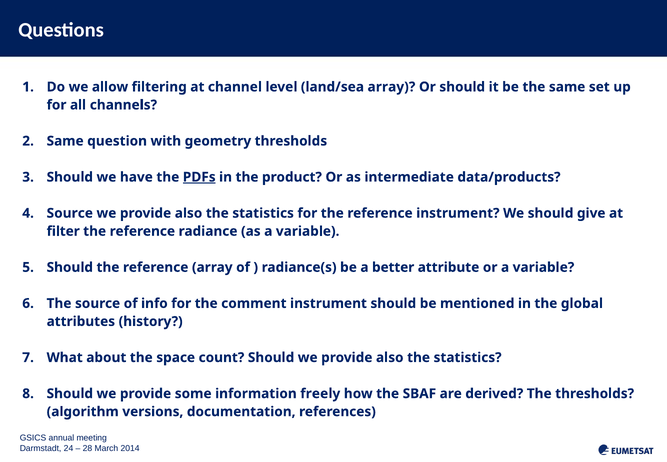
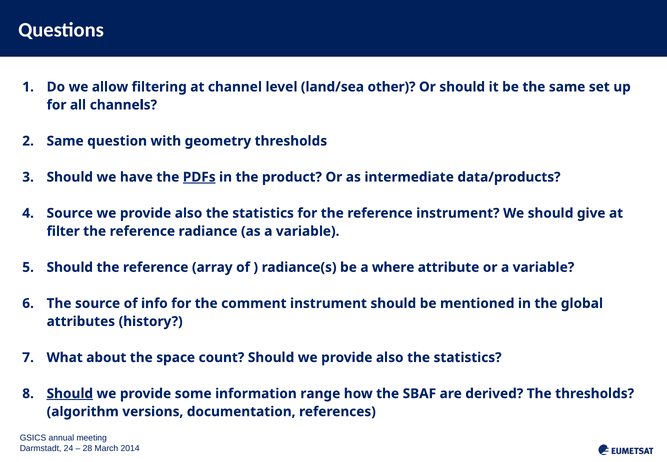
land/sea array: array -> other (392, 87)
better: better -> where (393, 267)
Should underline: none -> present (70, 393)
freely: freely -> range (320, 393)
